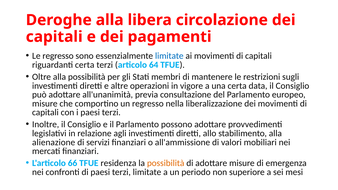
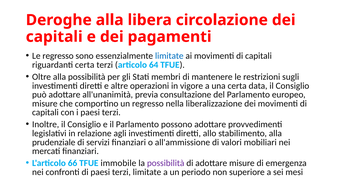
alienazione: alienazione -> prudenziale (54, 142)
residenza: residenza -> immobile (118, 163)
possibilità colour: orange -> purple (166, 163)
